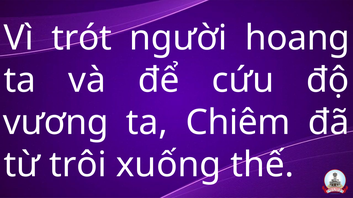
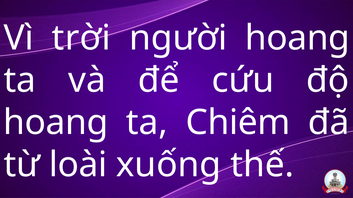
trót: trót -> trời (81, 38)
vương: vương -> hoang (56, 123)
trôi: trôi -> loài (78, 165)
